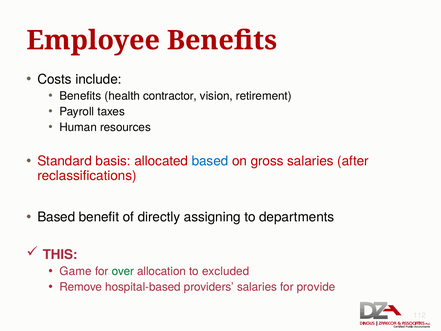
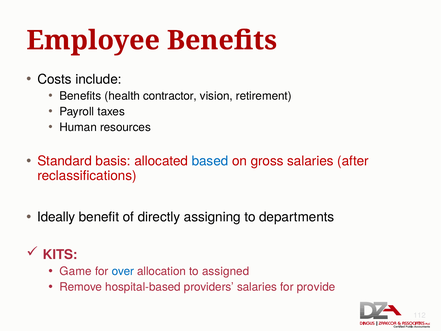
Based: Based -> Ideally (56, 217)
THIS: THIS -> KITS (60, 255)
over colour: green -> blue (123, 271)
excluded: excluded -> assigned (226, 271)
